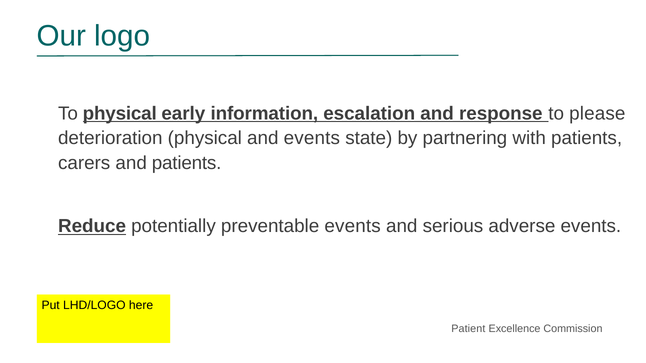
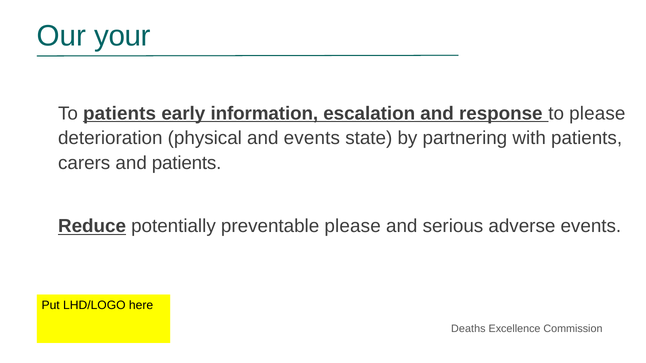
logo: logo -> your (122, 36)
To physical: physical -> patients (120, 114)
preventable events: events -> please (353, 226)
Patient: Patient -> Deaths (468, 329)
